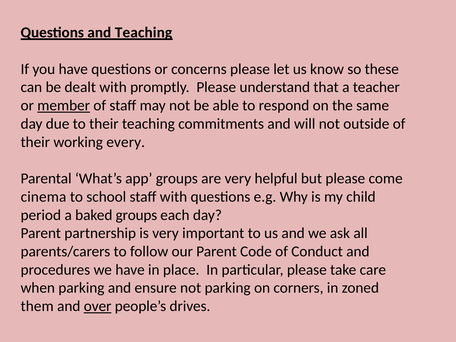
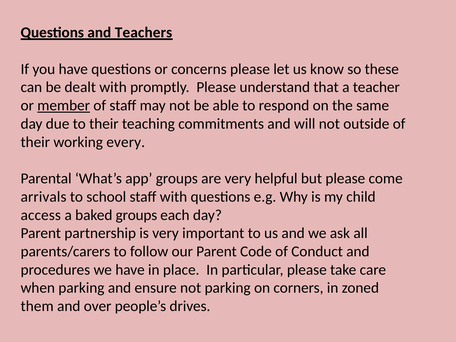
and Teaching: Teaching -> Teachers (144, 33)
cinema: cinema -> arrivals (44, 197)
period: period -> access (41, 215)
over underline: present -> none (98, 306)
